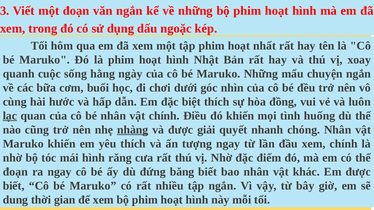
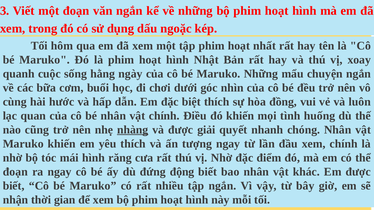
lạc underline: present -> none (10, 116)
băng: băng -> động (182, 172)
dung: dung -> nhận (15, 200)
